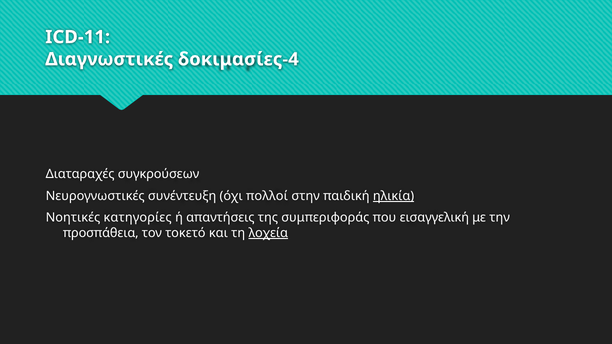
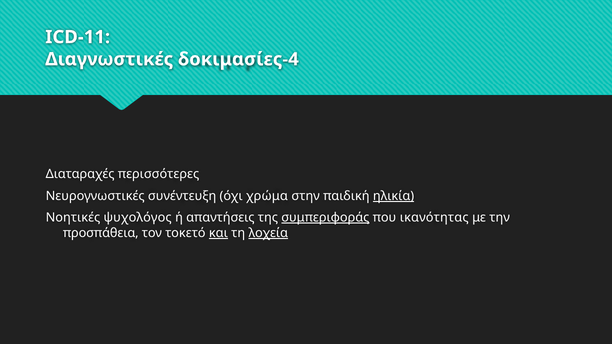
συγκρούσεων: συγκρούσεων -> περισσότερες (159, 174)
πολλοί: πολλοί -> χρώμα (267, 196)
κατηγορίες: κατηγορίες -> ψυχολόγος (138, 218)
συμπεριφοράς underline: none -> present (325, 218)
εισαγγελική: εισαγγελική -> ικανότητας (434, 218)
και underline: none -> present (218, 233)
